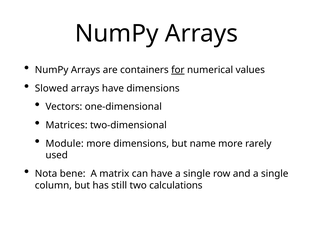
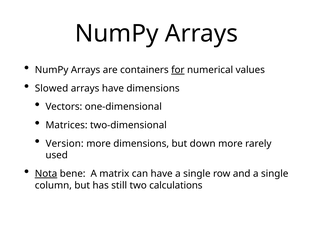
Module: Module -> Version (65, 144)
name: name -> down (203, 144)
Nota underline: none -> present (46, 174)
